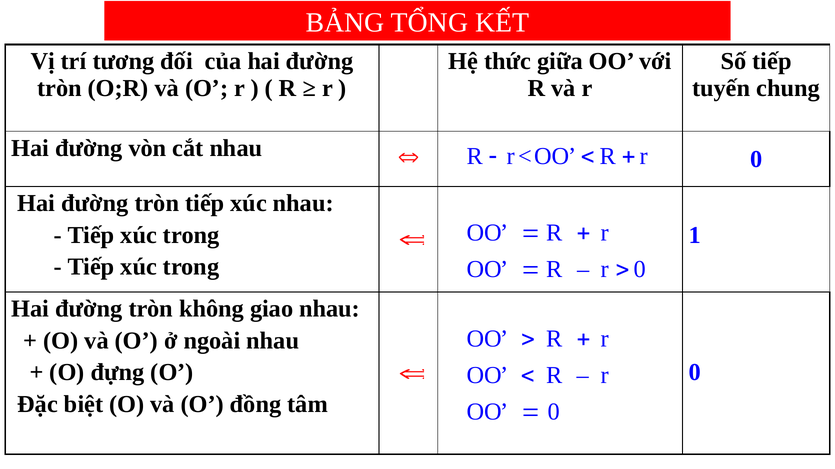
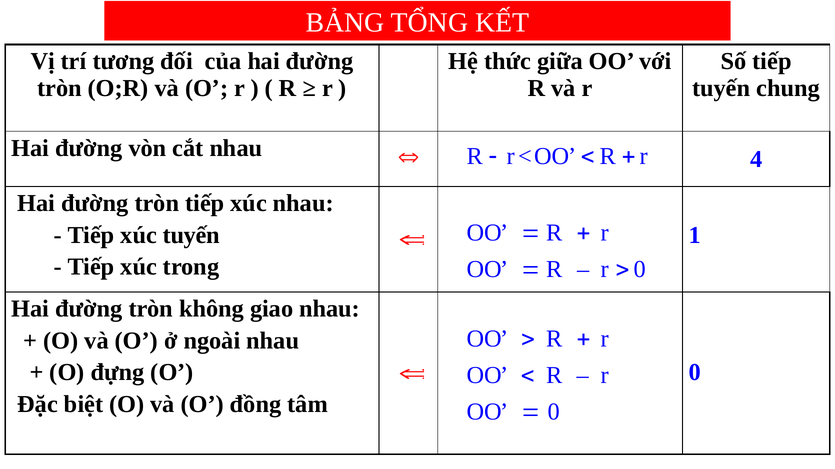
nhau 0: 0 -> 4 (756, 159)
trong: trong -> tuyến (191, 236)
